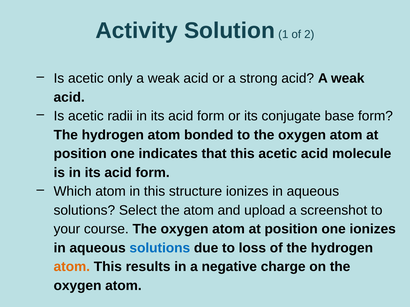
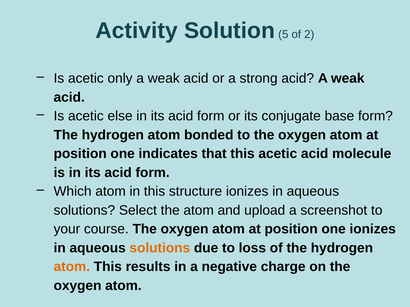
1: 1 -> 5 (283, 34)
radii: radii -> else (120, 116)
solutions colour: blue -> orange (160, 248)
